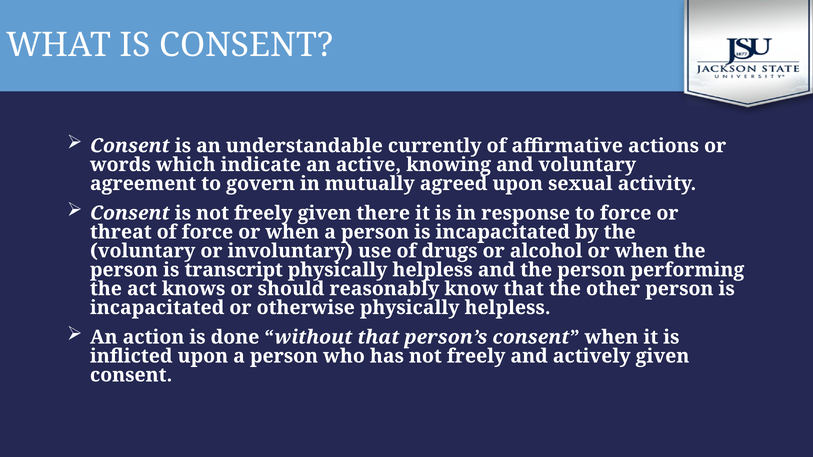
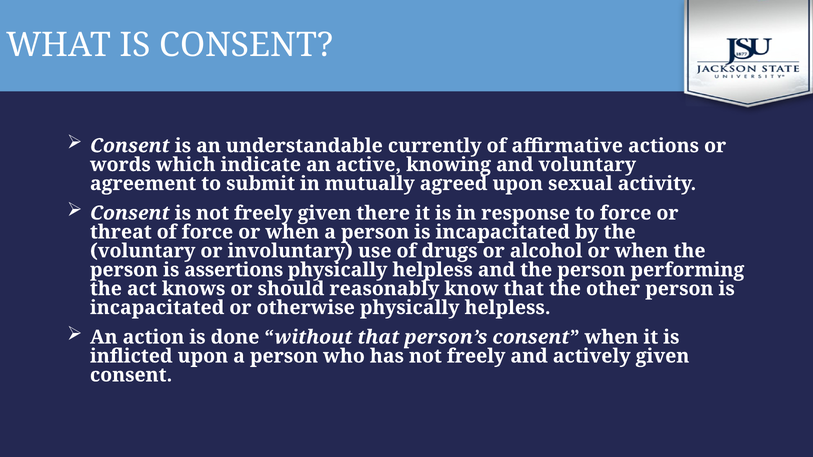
govern: govern -> submit (261, 184)
transcript: transcript -> assertions (234, 270)
